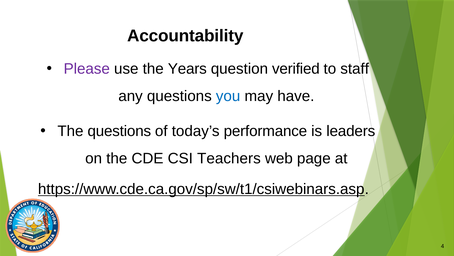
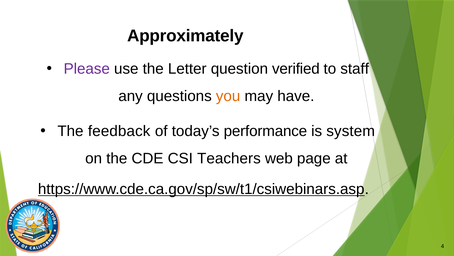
Accountability: Accountability -> Approximately (185, 36)
Years: Years -> Letter (187, 69)
you colour: blue -> orange (228, 96)
The questions: questions -> feedback (119, 131)
leaders: leaders -> system (351, 131)
